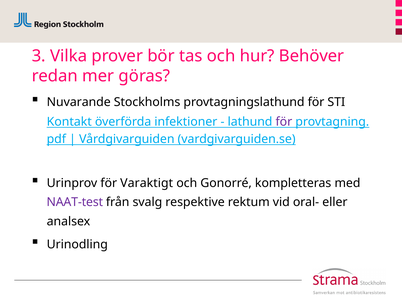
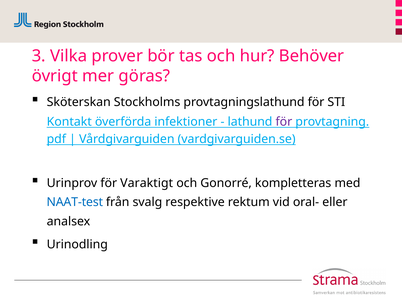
redan: redan -> övrigt (55, 76)
Nuvarande: Nuvarande -> Sköterskan (79, 102)
NAAT-test colour: purple -> blue (75, 203)
